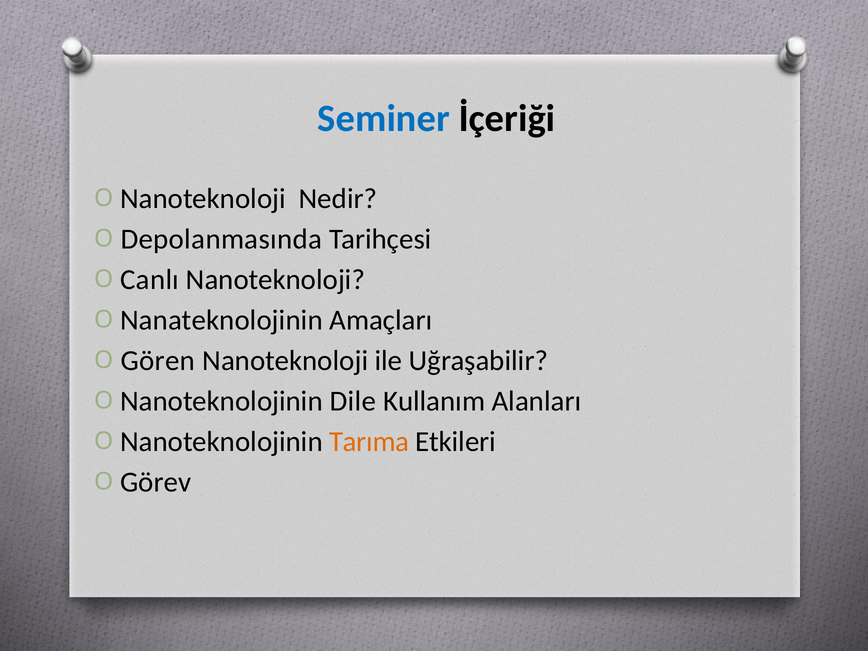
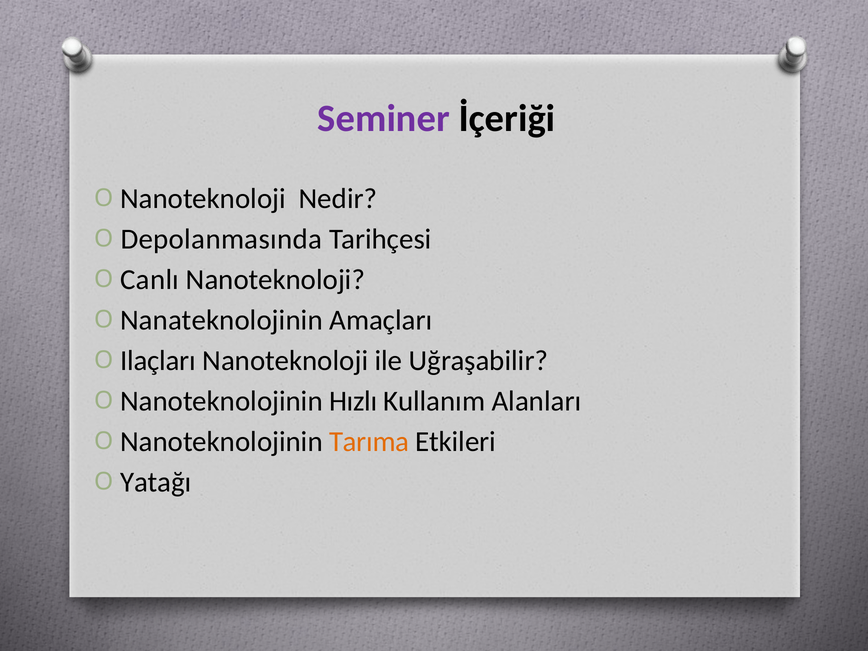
Seminer colour: blue -> purple (384, 119)
Gören: Gören -> Ilaçları (158, 361)
Dile: Dile -> Hızlı (353, 401)
Görev: Görev -> Yatağı (156, 482)
